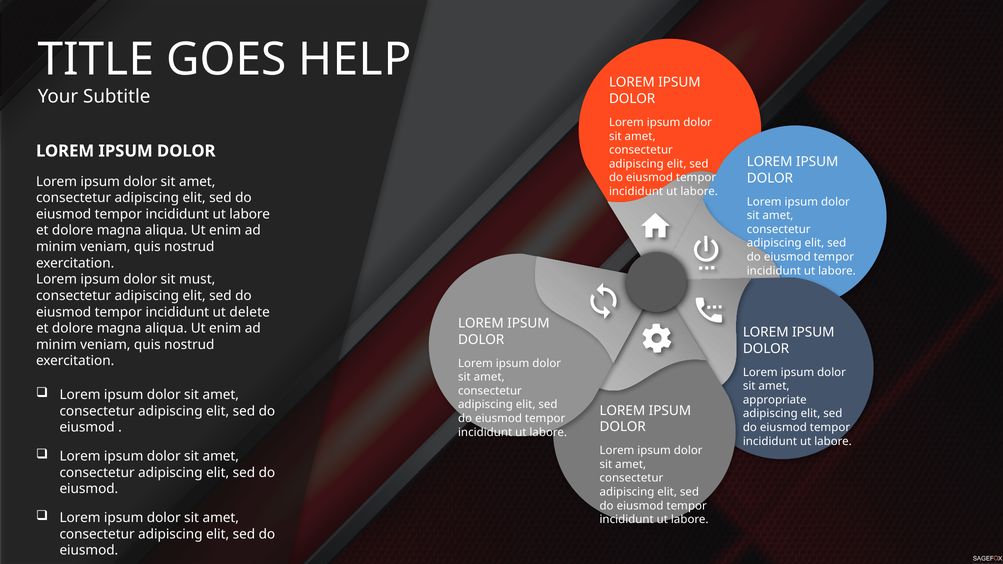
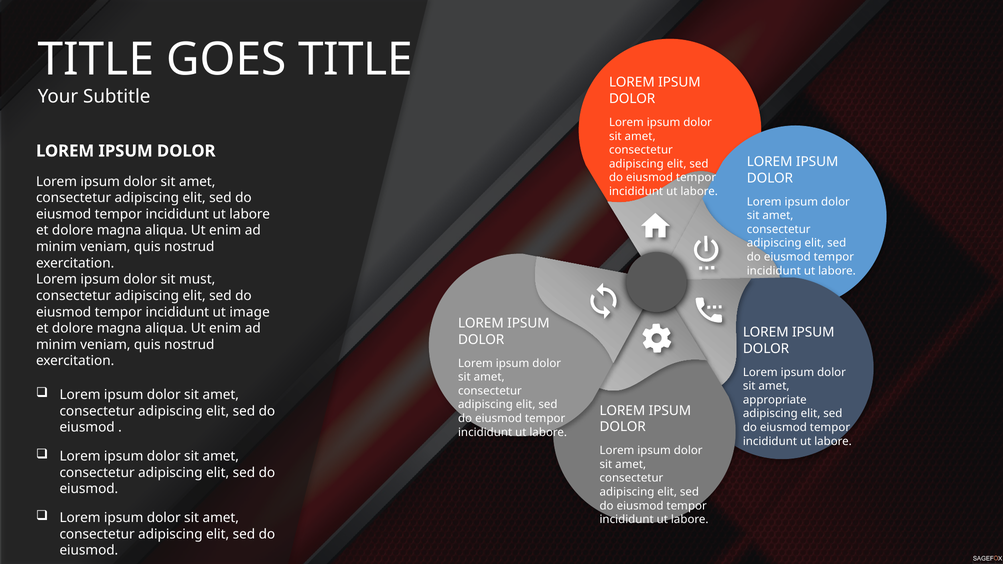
GOES HELP: HELP -> TITLE (355, 60)
delete: delete -> image (250, 312)
